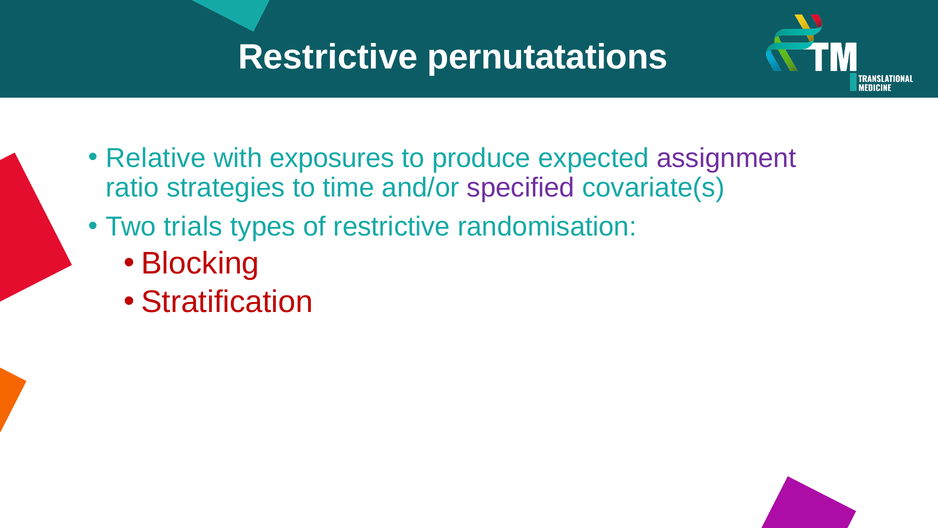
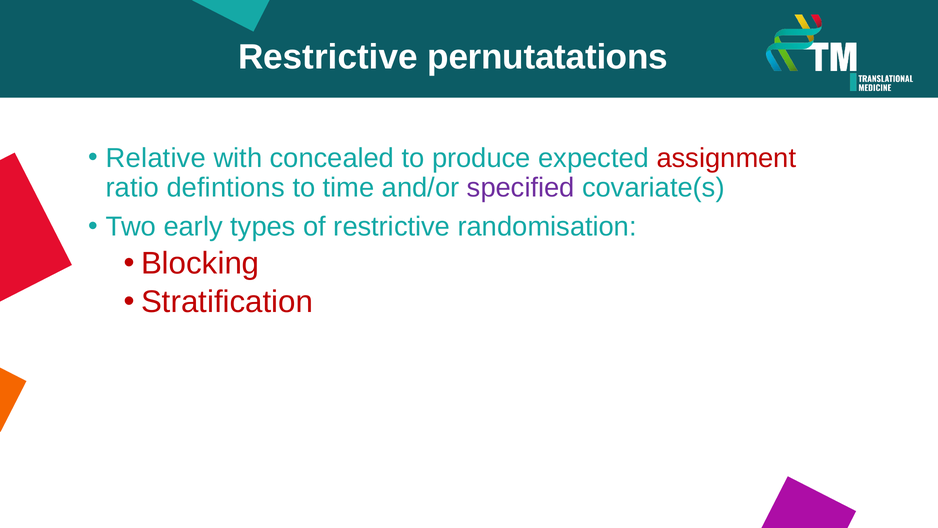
exposures: exposures -> concealed (332, 158)
assignment colour: purple -> red (726, 158)
strategies: strategies -> defintions (226, 187)
trials: trials -> early (193, 227)
